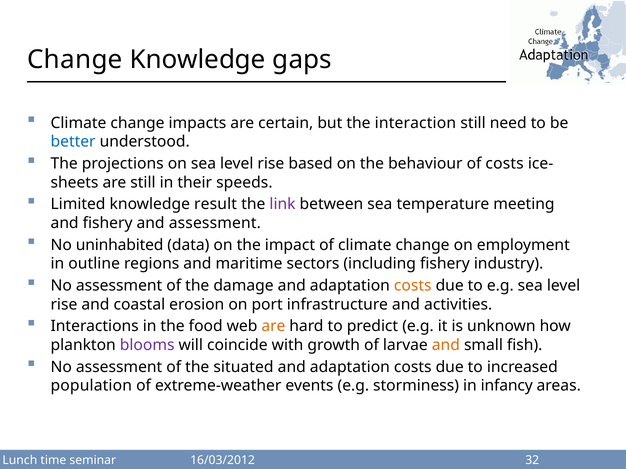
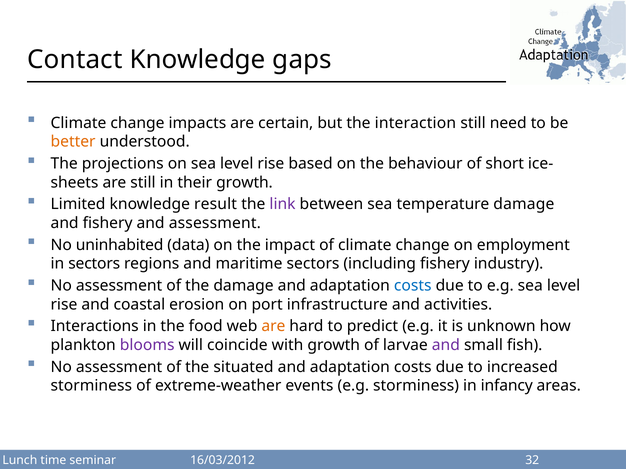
Change: Change -> Contact (75, 60)
better colour: blue -> orange (73, 142)
of costs: costs -> short (505, 164)
their speeds: speeds -> growth (244, 183)
temperature meeting: meeting -> damage (524, 205)
in outline: outline -> sectors (94, 264)
costs colour: orange -> blue (413, 286)
and colour: orange -> purple (446, 345)
population: population -> storminess (91, 386)
